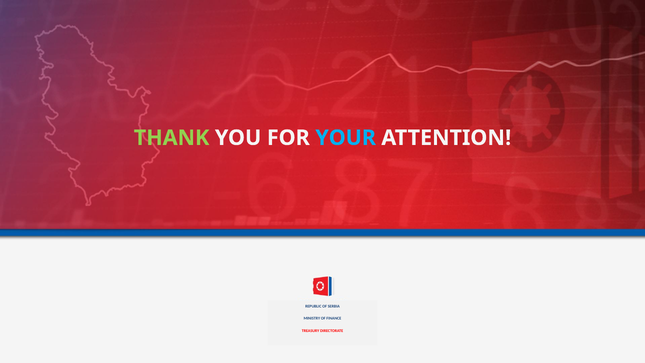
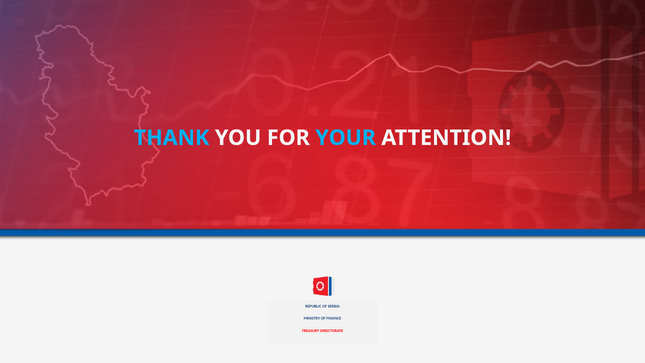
THANK colour: light green -> light blue (172, 138)
